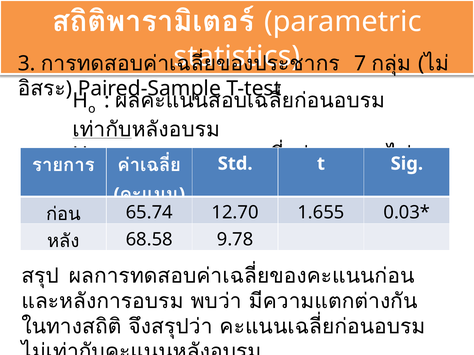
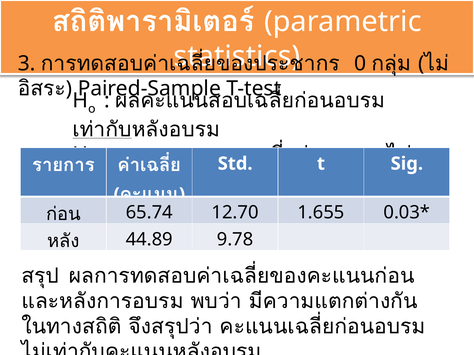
7: 7 -> 0 (360, 64)
68.58: 68.58 -> 44.89 (149, 240)
